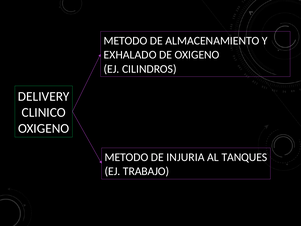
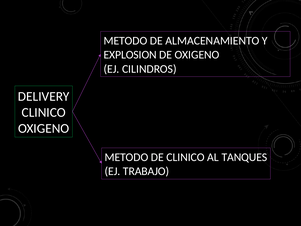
EXHALADO: EXHALADO -> EXPLOSION (130, 55)
DE INJURIA: INJURIA -> CLINICO (186, 157)
